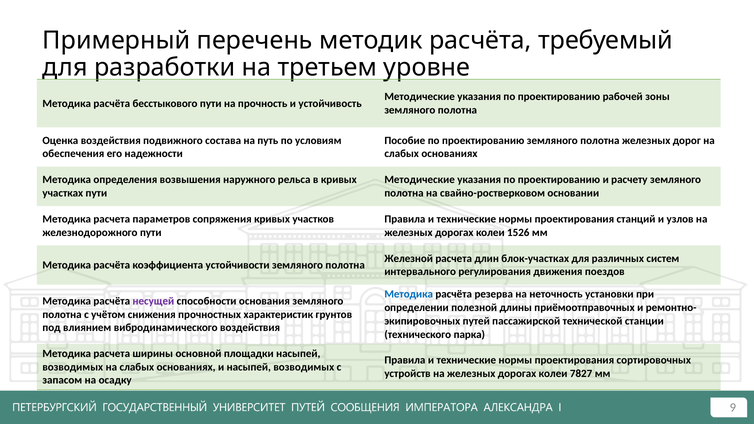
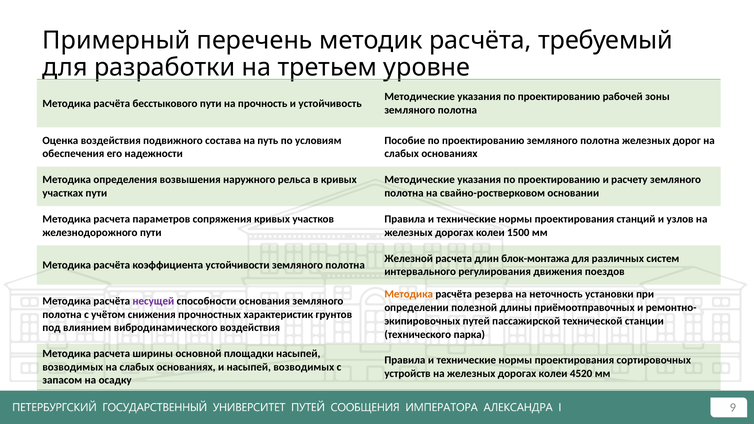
1526: 1526 -> 1500 (518, 233)
блок-участках: блок-участках -> блок-монтажа (535, 259)
Методика colour: blue -> orange (409, 294)
7827: 7827 -> 4520 (581, 374)
